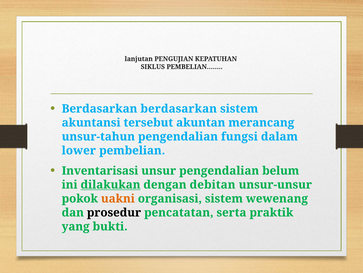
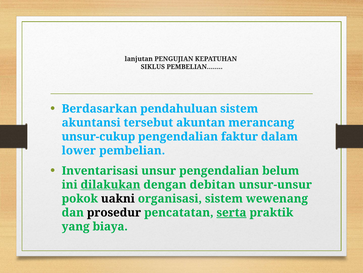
Berdasarkan berdasarkan: berdasarkan -> pendahuluan (179, 108)
unsur-tahun: unsur-tahun -> unsur-cukup (98, 136)
fungsi: fungsi -> faktur (240, 136)
uakni colour: orange -> black (118, 198)
serta underline: none -> present (231, 212)
bukti: bukti -> biaya (110, 226)
